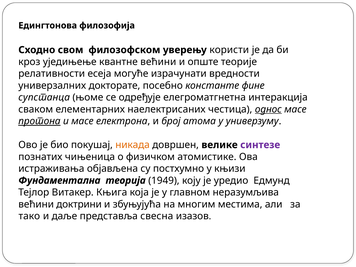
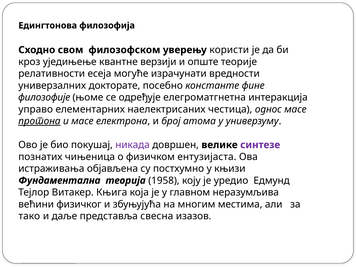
квантне већини: већини -> верзији (158, 62)
супстанца: супстанца -> филозофије (44, 97)
сваком: сваком -> управо (36, 109)
однос underline: present -> none (268, 109)
никада colour: orange -> purple (133, 145)
атомистике: атомистике -> ентузијаста (207, 157)
1949: 1949 -> 1958 (164, 180)
доктрини: доктрини -> физичког (79, 204)
